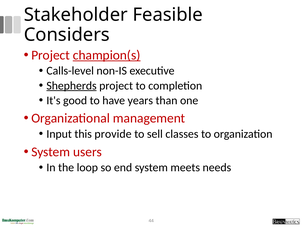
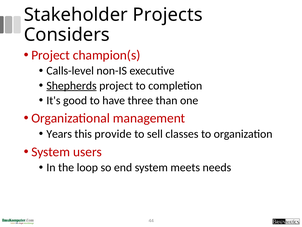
Feasible: Feasible -> Projects (168, 15)
champion(s underline: present -> none (107, 55)
years: years -> three (140, 100)
Input: Input -> Years (59, 134)
